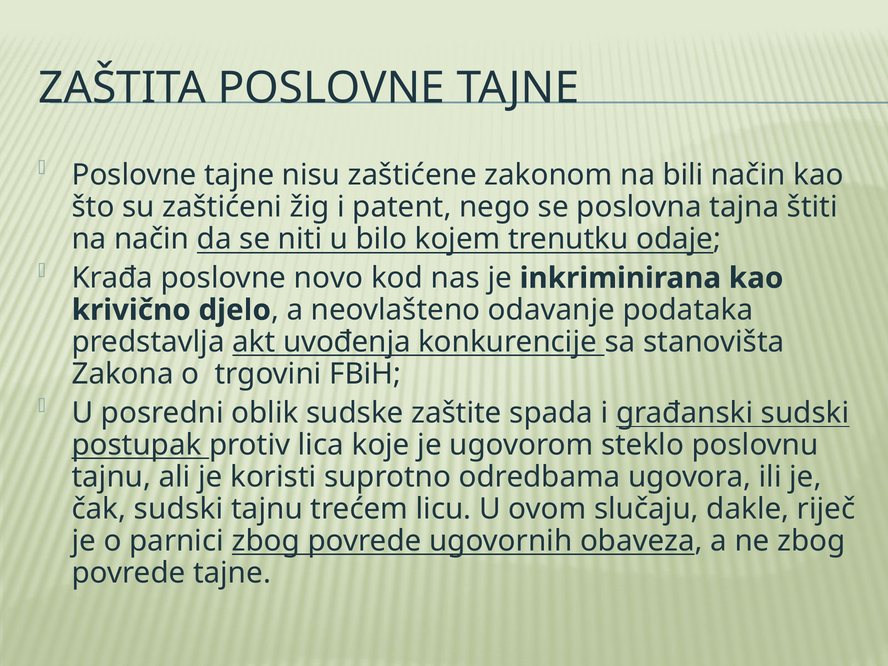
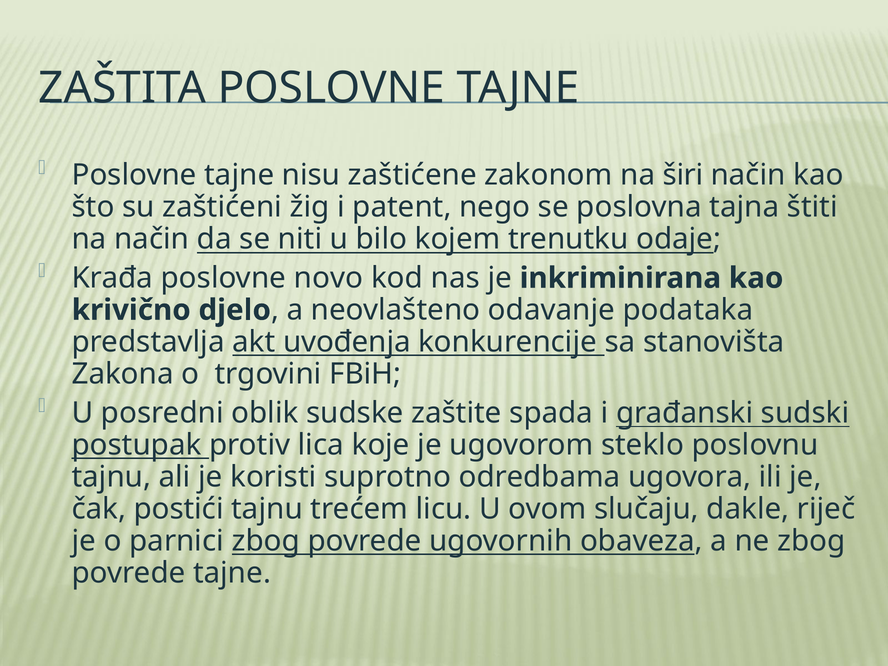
bili: bili -> širi (683, 175)
čak sudski: sudski -> postići (179, 509)
